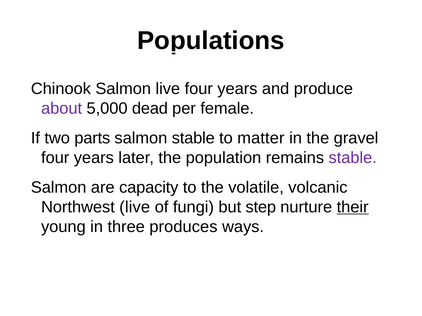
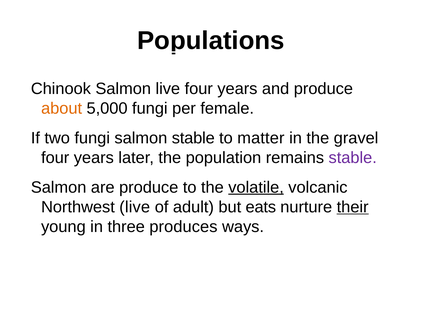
about colour: purple -> orange (62, 109)
5,000 dead: dead -> fungi (150, 109)
two parts: parts -> fungi (92, 138)
are capacity: capacity -> produce (149, 188)
volatile underline: none -> present (256, 188)
fungi: fungi -> adult (193, 207)
step: step -> eats (261, 207)
